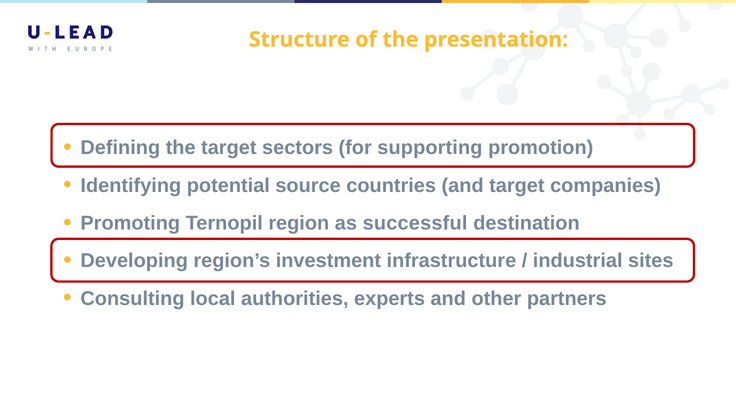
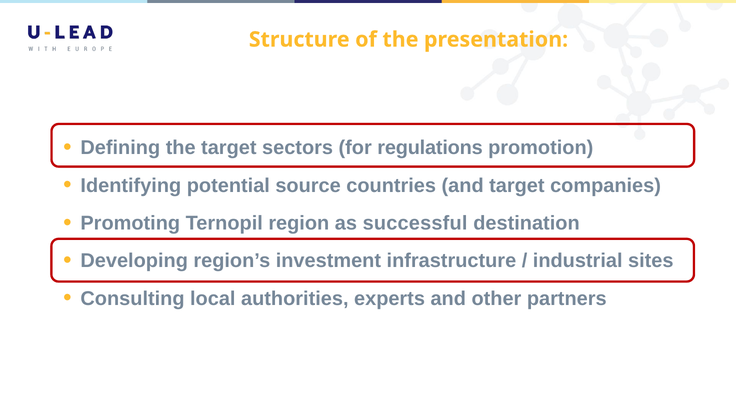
supporting: supporting -> regulations (430, 148)
